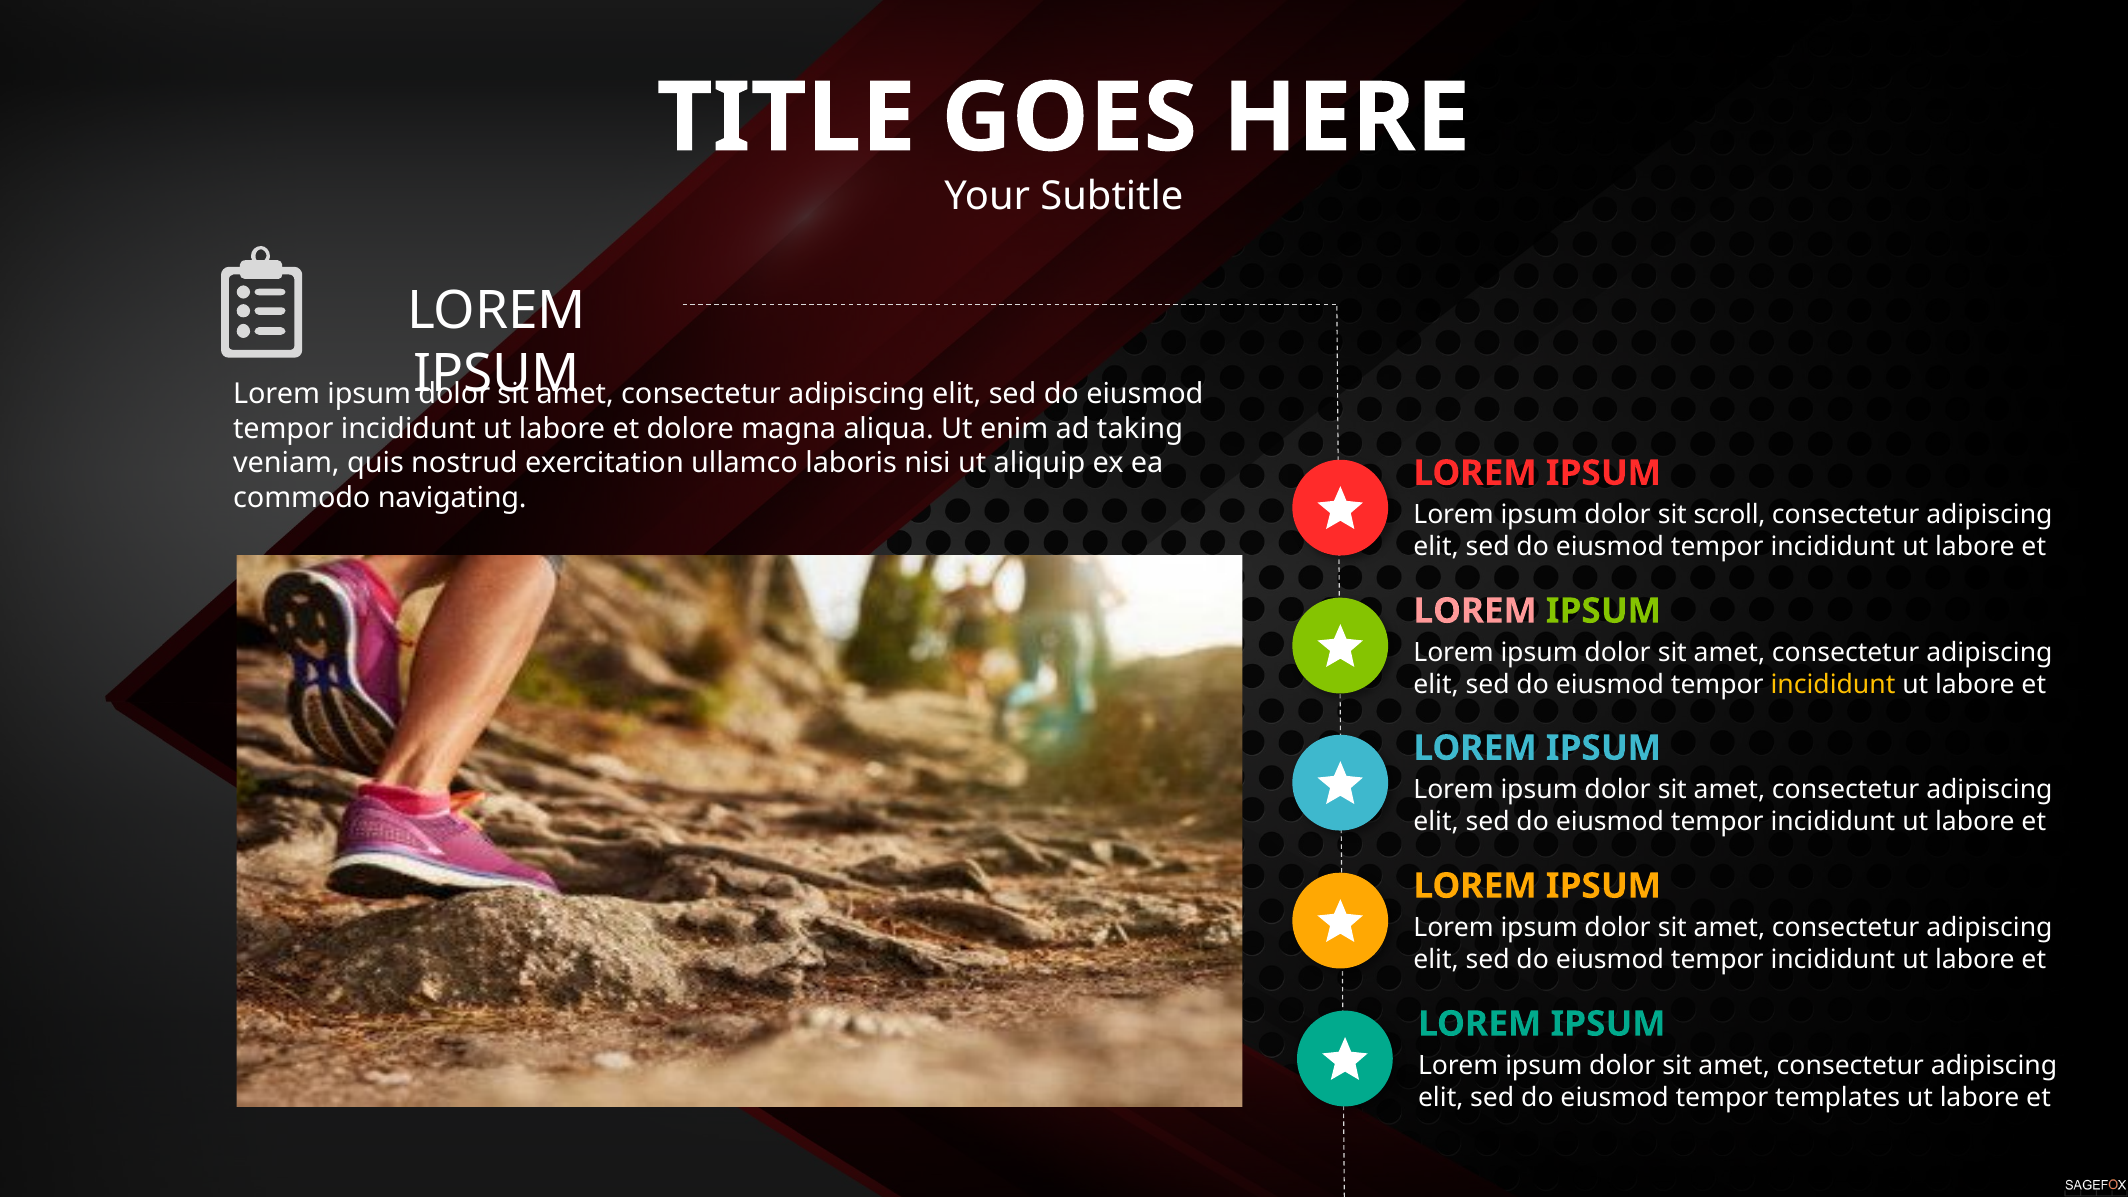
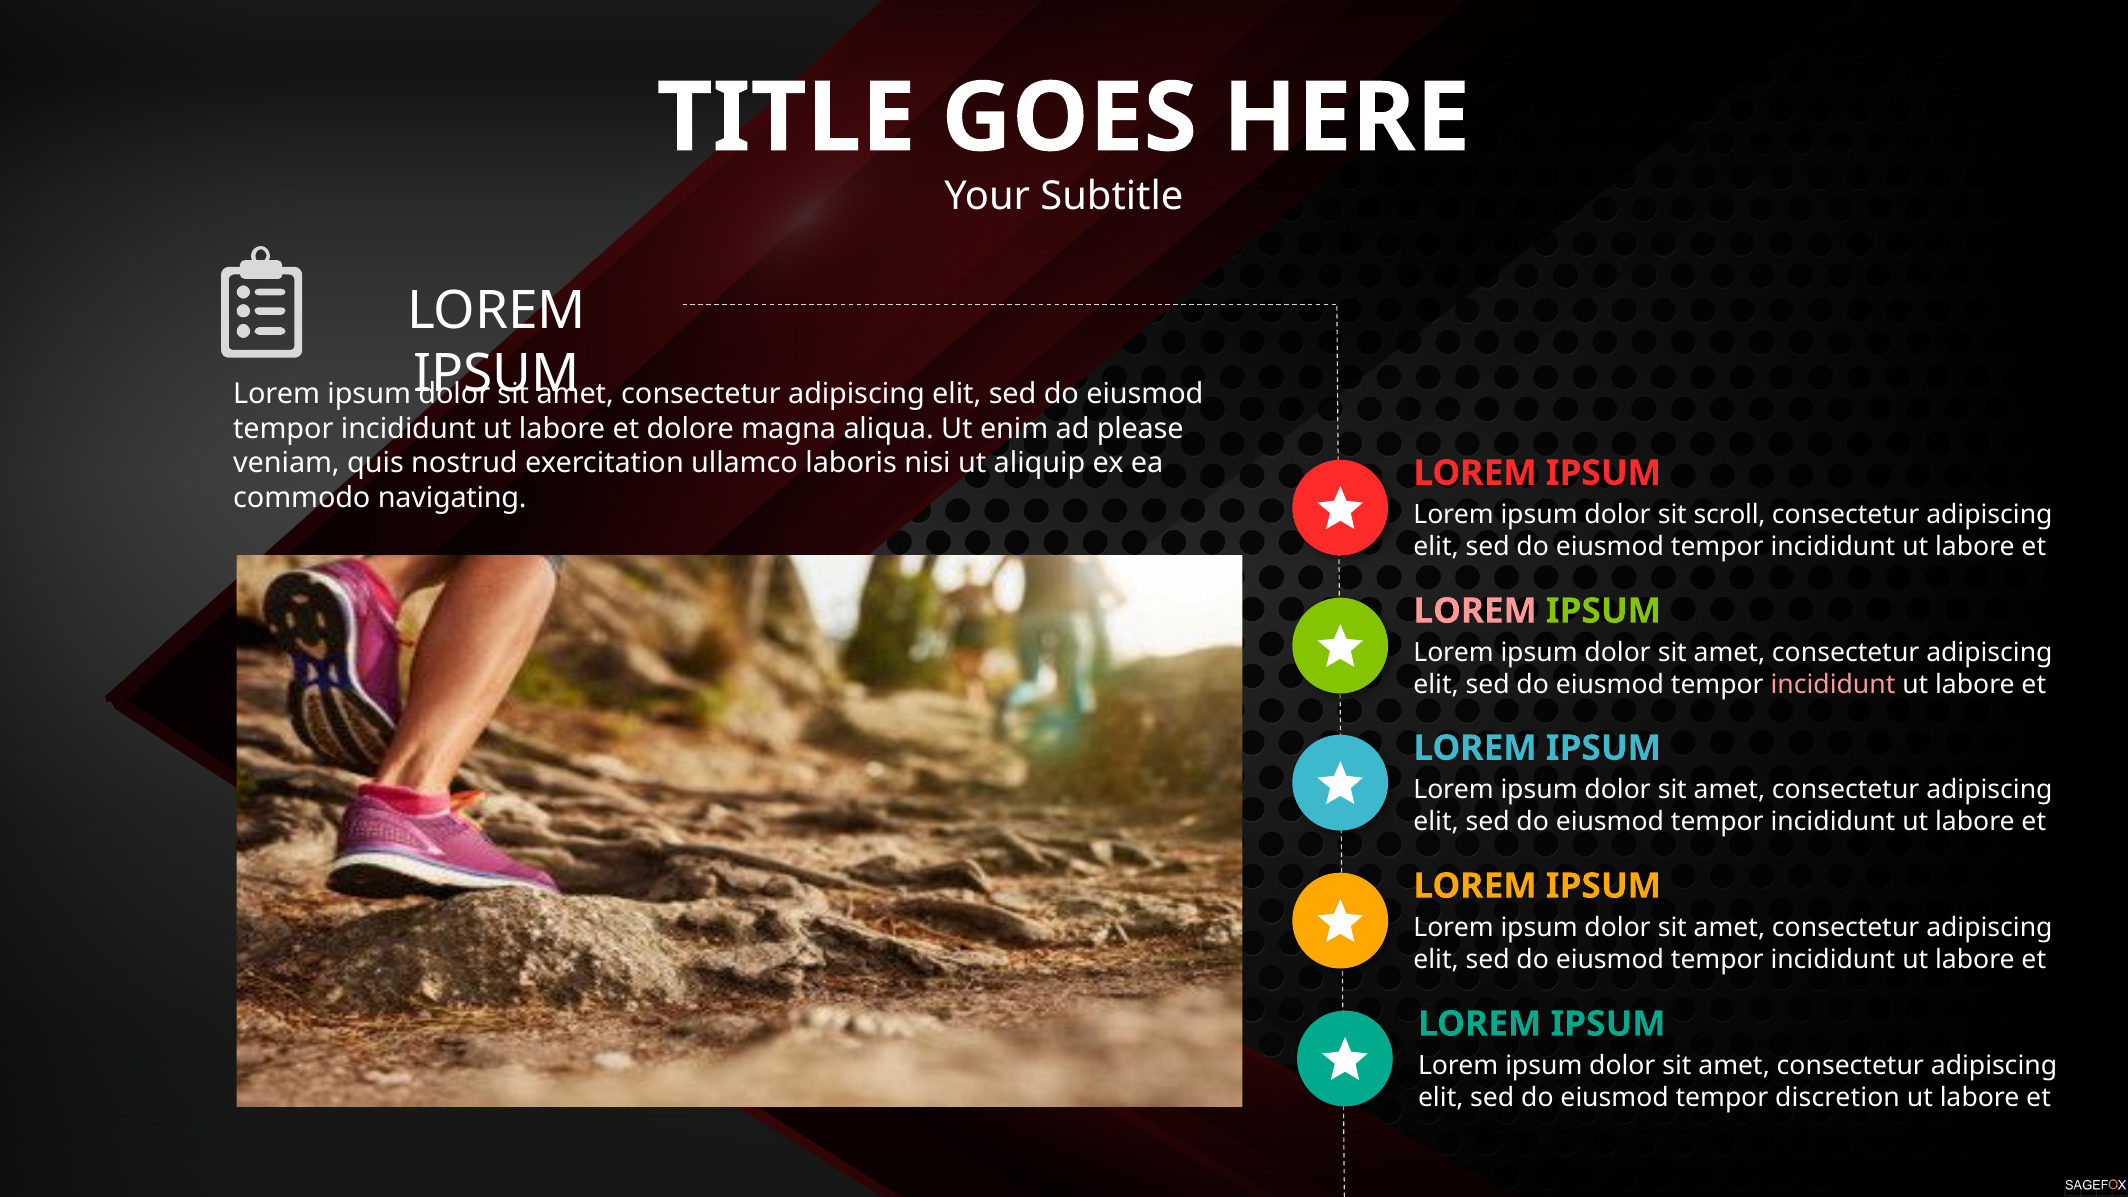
taking: taking -> please (1140, 429)
incididunt colour: yellow -> pink (1833, 685)
templates: templates -> discretion (1838, 1098)
